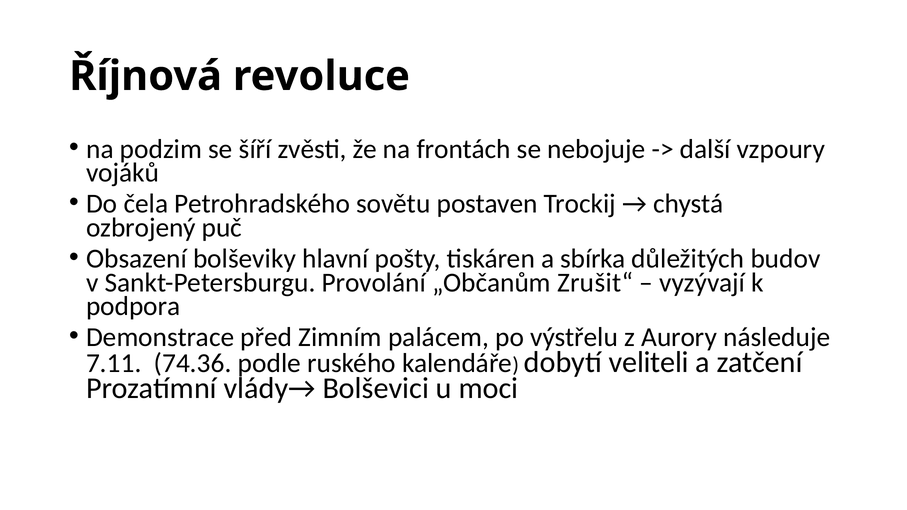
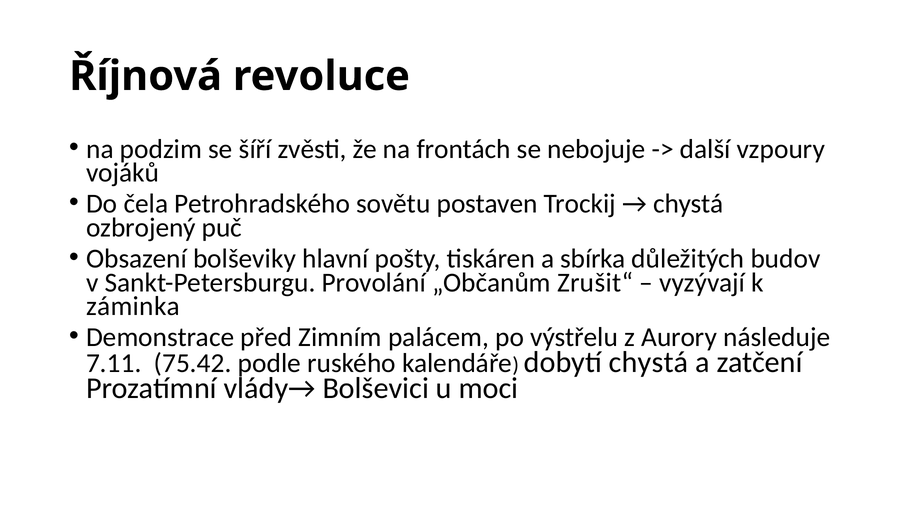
podpora: podpora -> záminka (133, 306)
74.36: 74.36 -> 75.42 (193, 363)
dobytí veliteli: veliteli -> chystá (649, 362)
